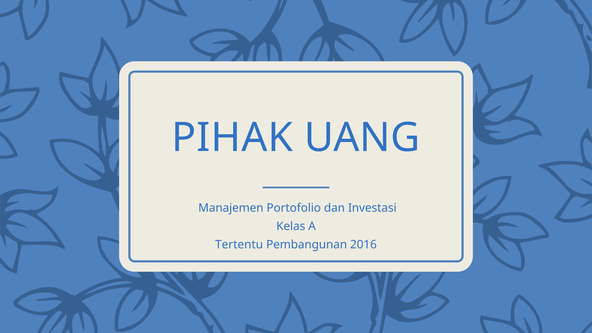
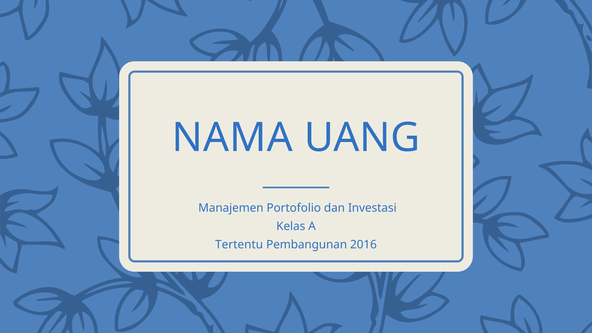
PIHAK: PIHAK -> NAMA (232, 138)
